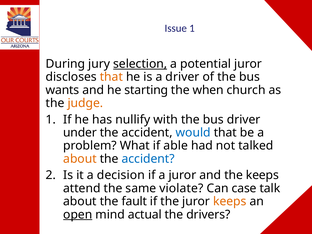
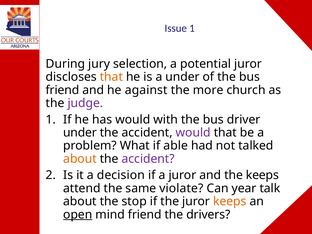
selection underline: present -> none (140, 64)
a driver: driver -> under (183, 77)
wants: wants -> friend (62, 90)
starting: starting -> against (146, 90)
when: when -> more (208, 90)
judge colour: orange -> purple (85, 103)
has nullify: nullify -> would (133, 120)
would colour: blue -> purple (193, 133)
accident colour: blue -> purple (148, 159)
case: case -> year (244, 188)
fault: fault -> stop (134, 201)
mind actual: actual -> friend (145, 215)
